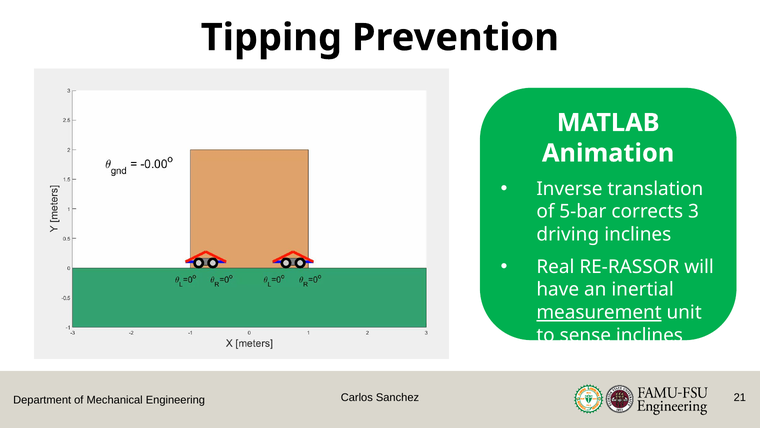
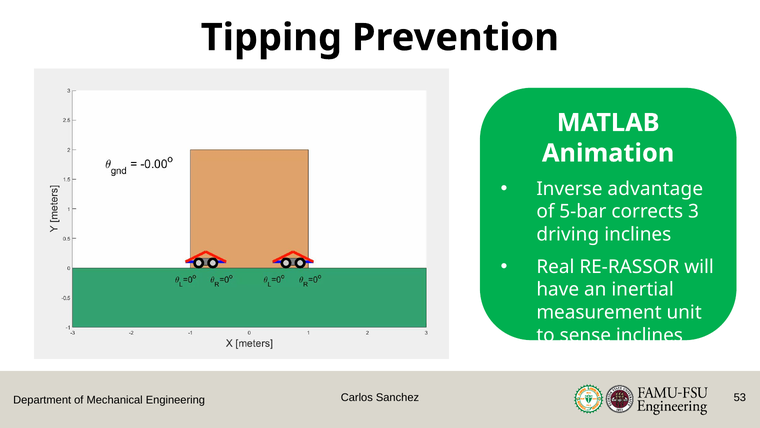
translation: translation -> advantage (655, 189)
measurement underline: present -> none (599, 312)
21: 21 -> 53 (740, 397)
